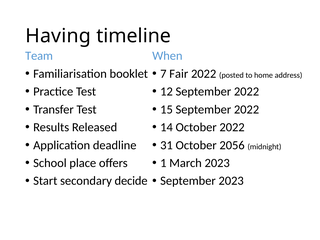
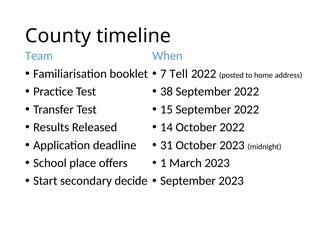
Having: Having -> County (58, 36)
Fair: Fair -> Tell (179, 74)
12: 12 -> 38 (167, 92)
October 2056: 2056 -> 2023 (232, 145)
